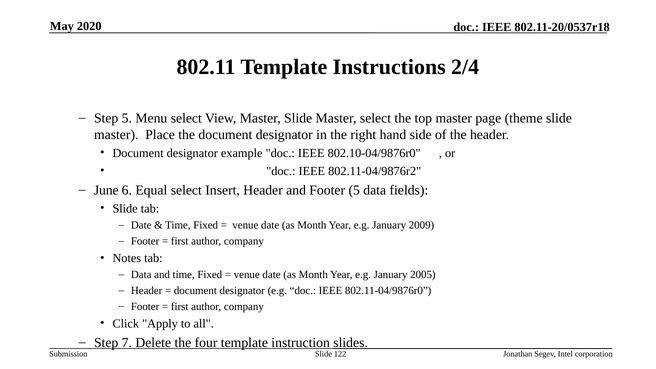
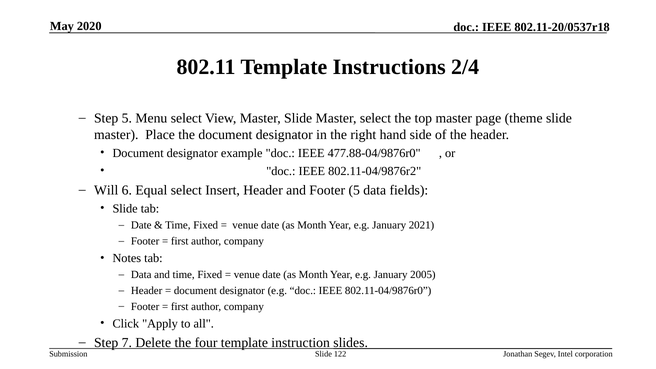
802.10-04/9876r0: 802.10-04/9876r0 -> 477.88-04/9876r0 (374, 153)
June: June -> Will (106, 190)
2009: 2009 -> 2021 (422, 225)
